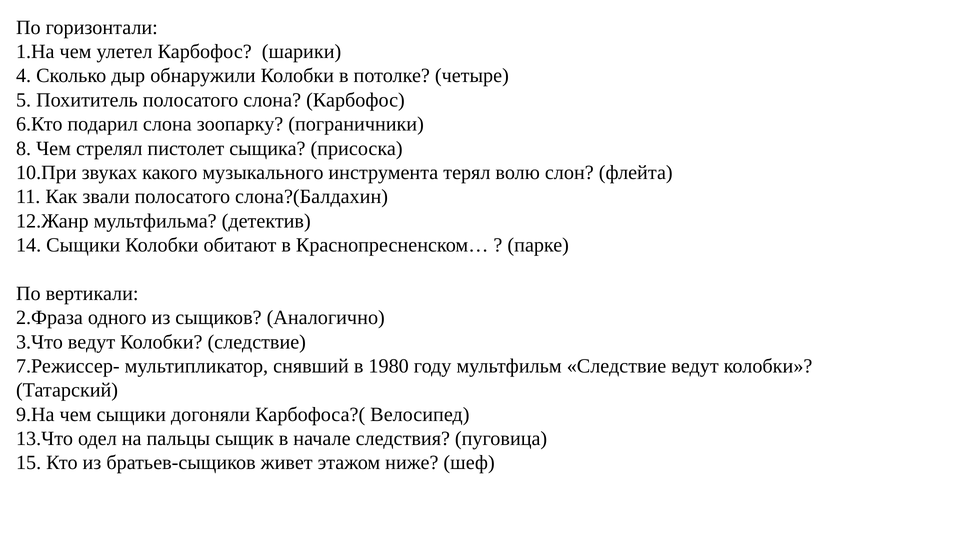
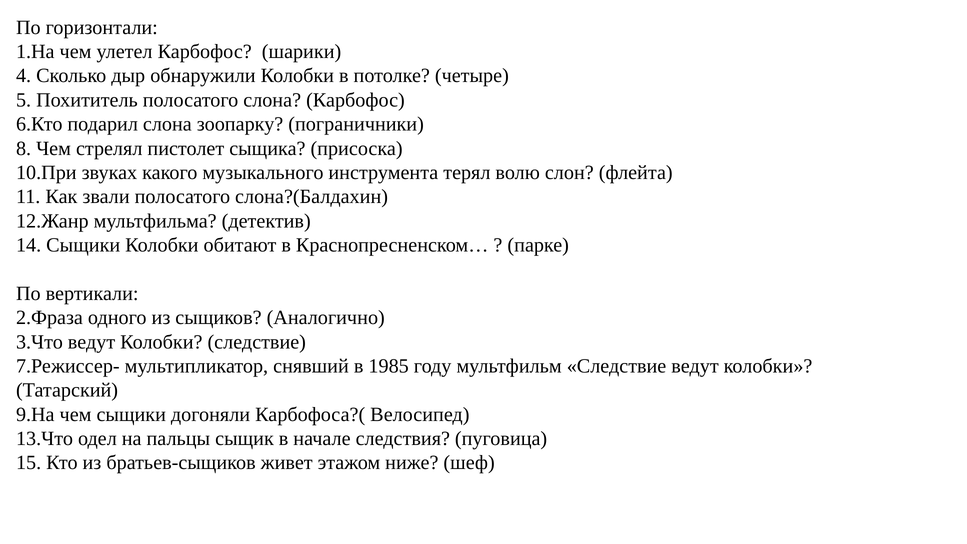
1980: 1980 -> 1985 (389, 366)
